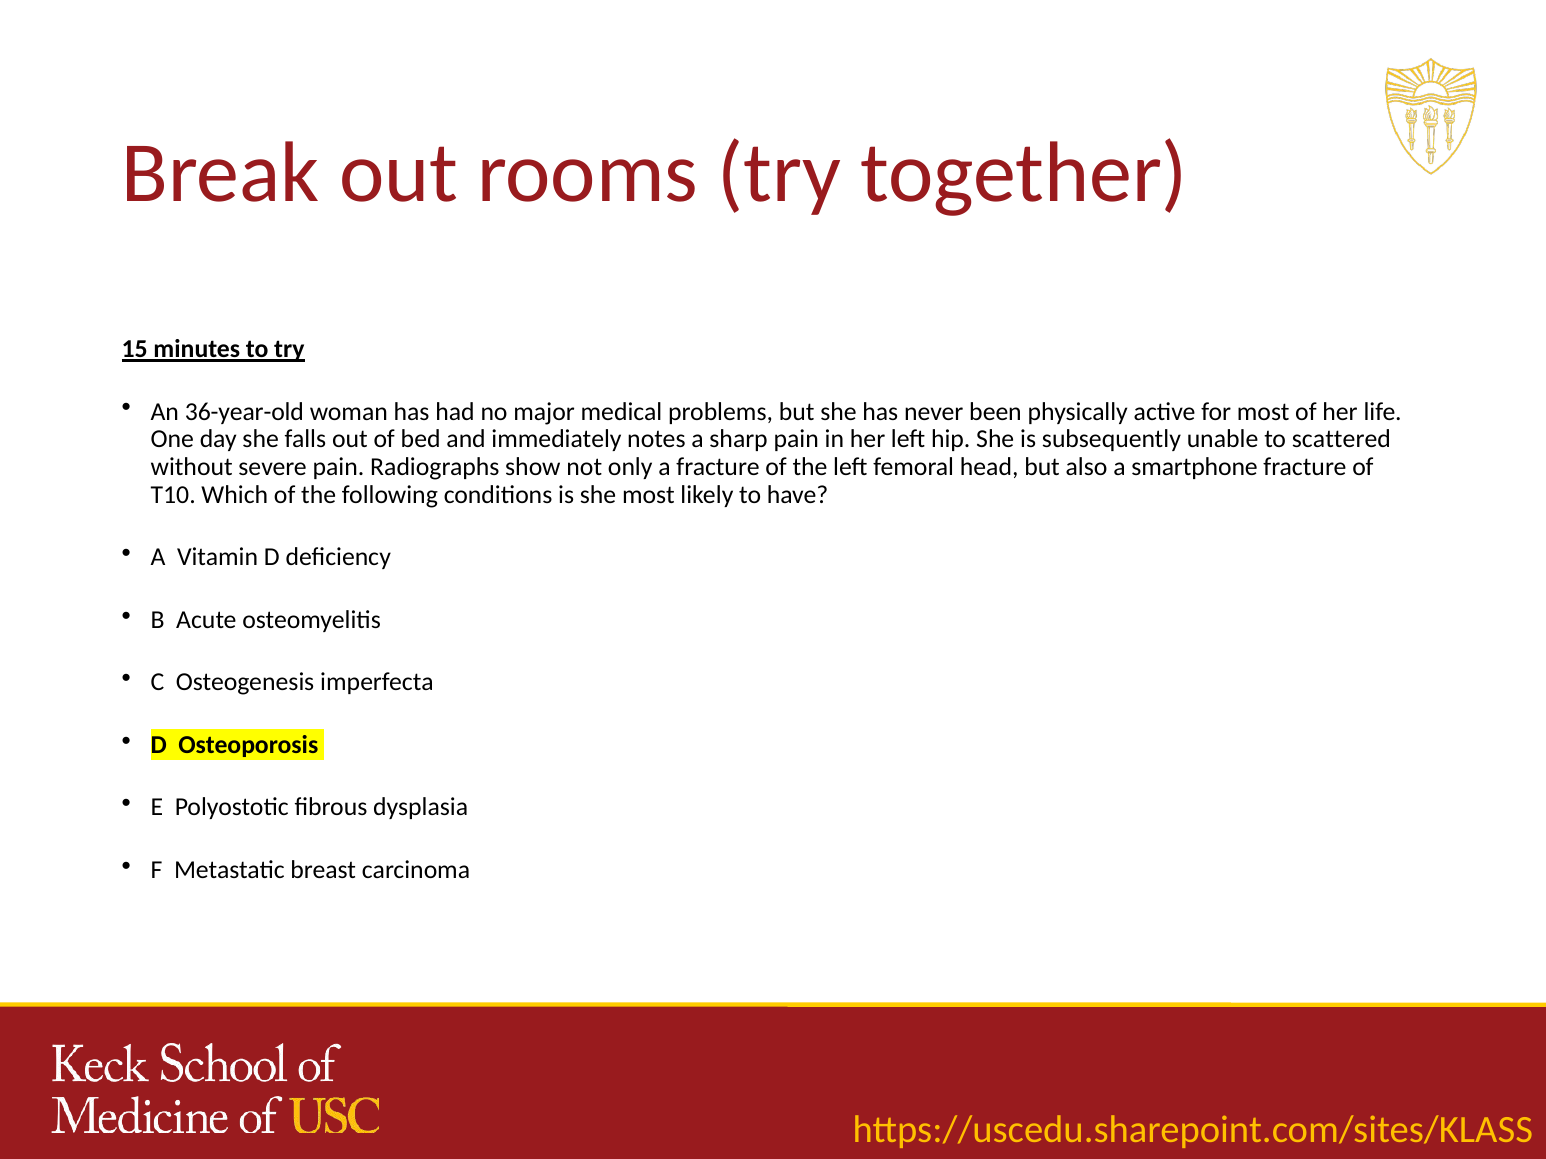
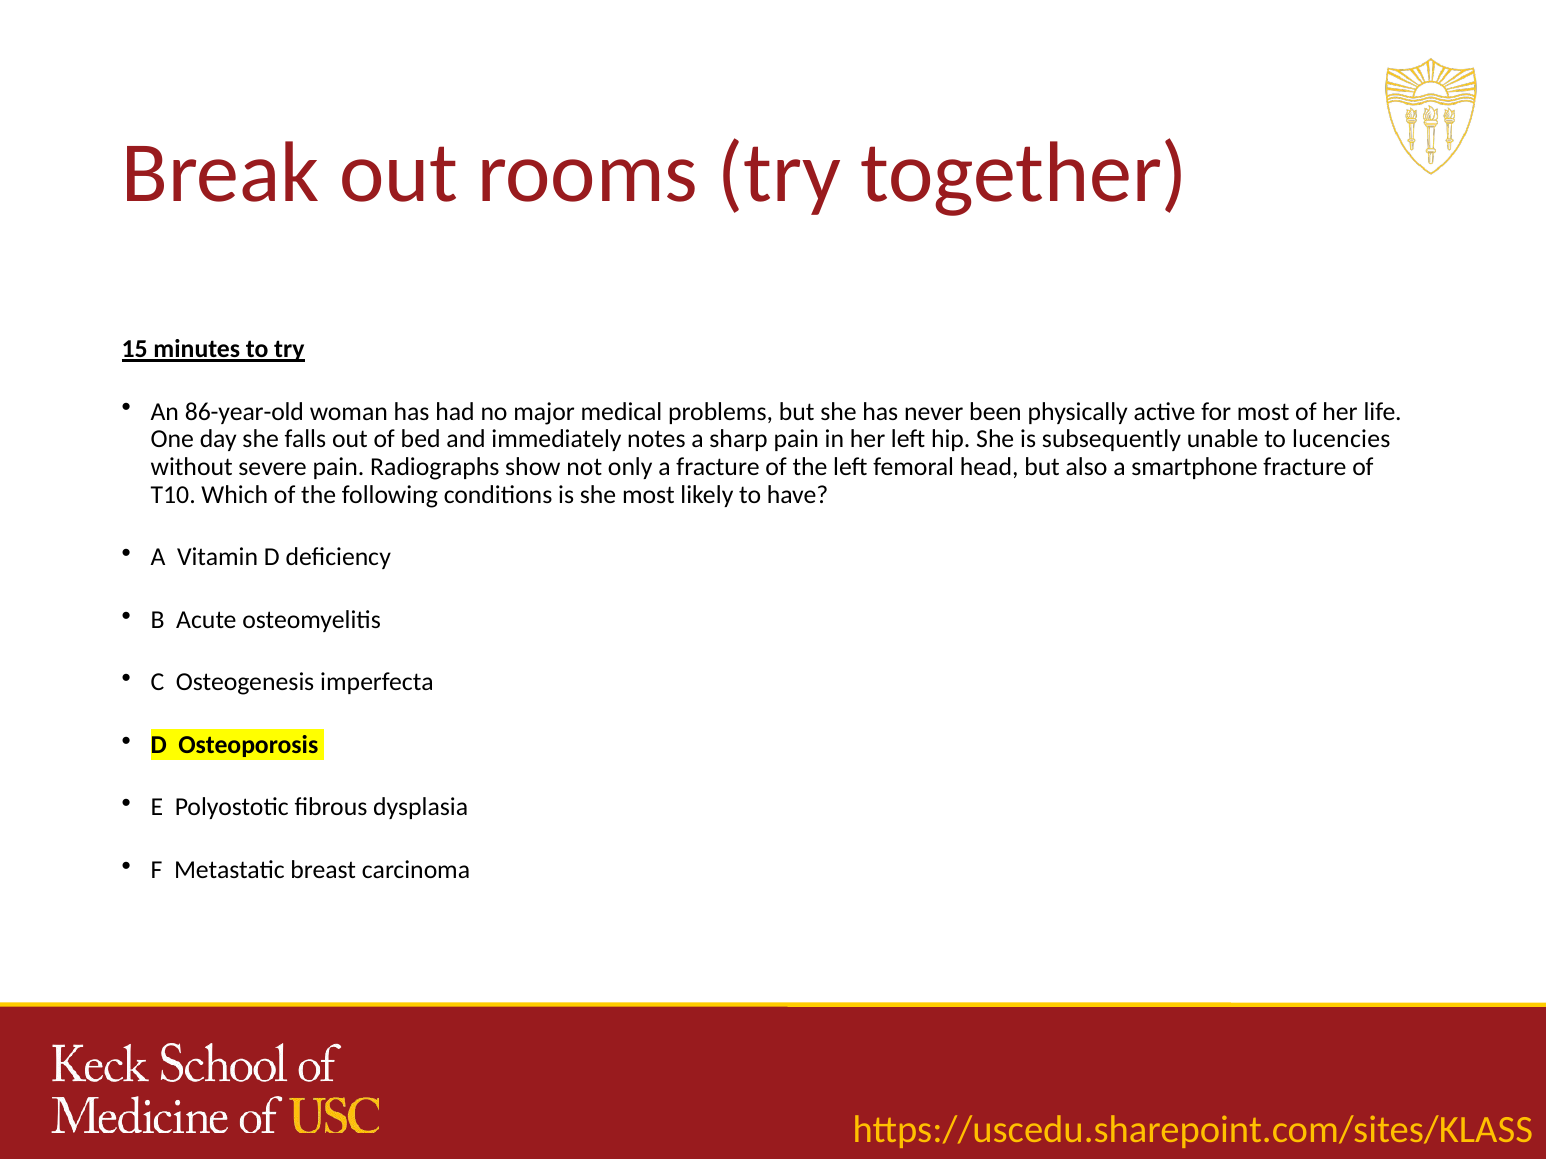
36-year-old: 36-year-old -> 86-year-old (244, 412)
scattered: scattered -> lucencies (1341, 440)
